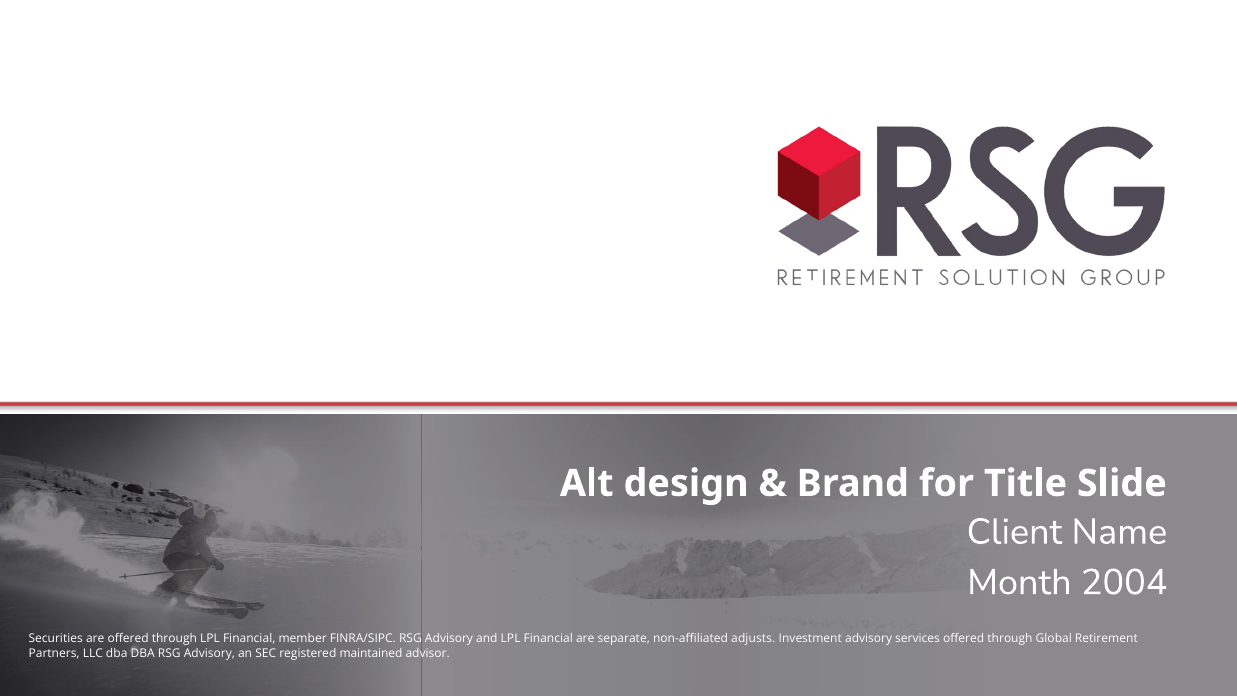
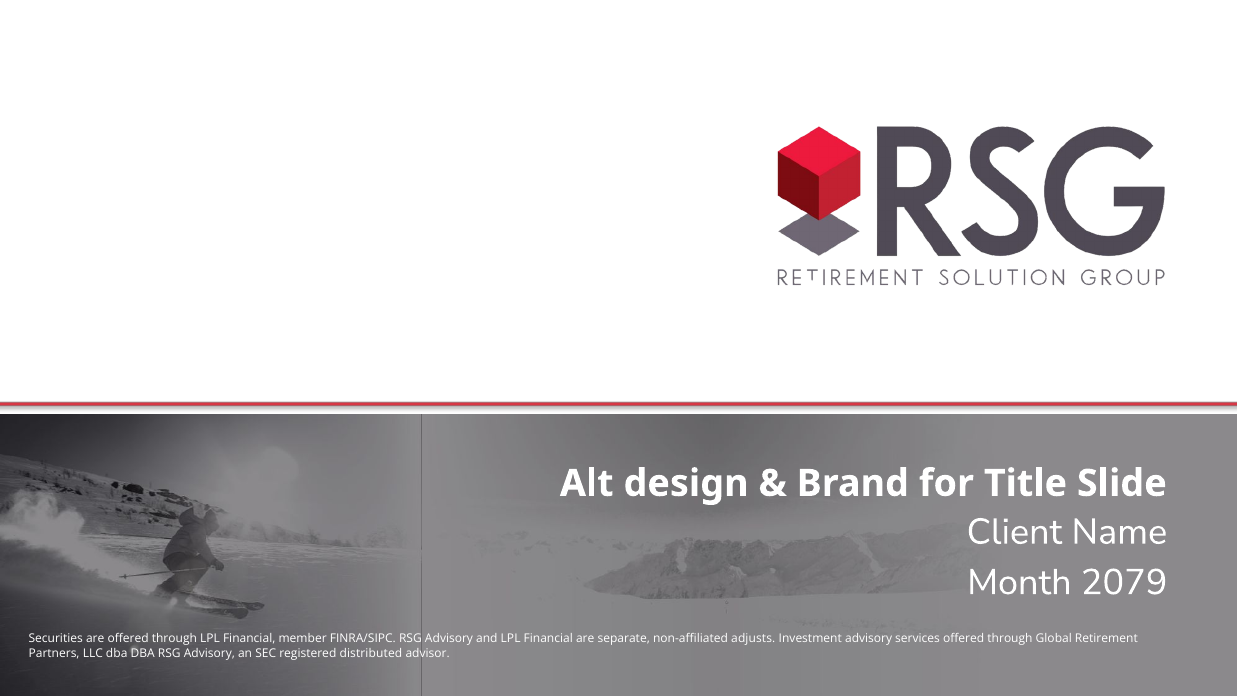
2004: 2004 -> 2079 (1124, 582)
maintained: maintained -> distributed (371, 653)
